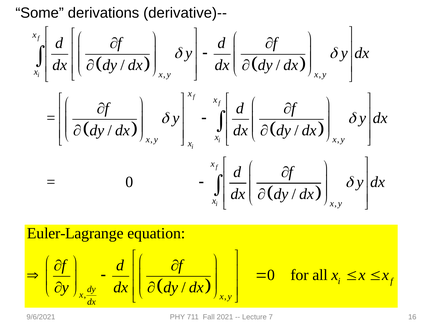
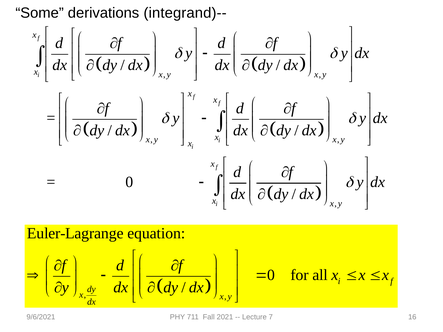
derivative)--: derivative)-- -> integrand)-- (185, 13)
